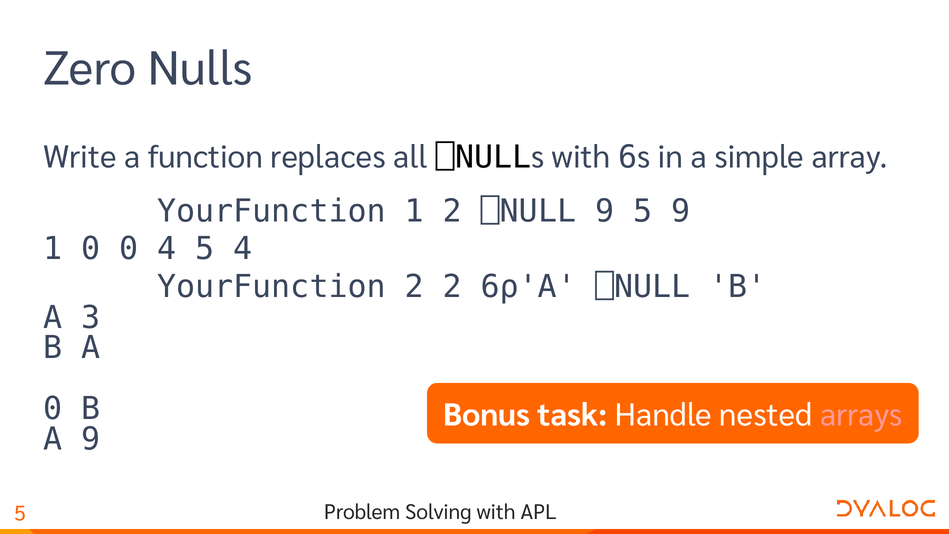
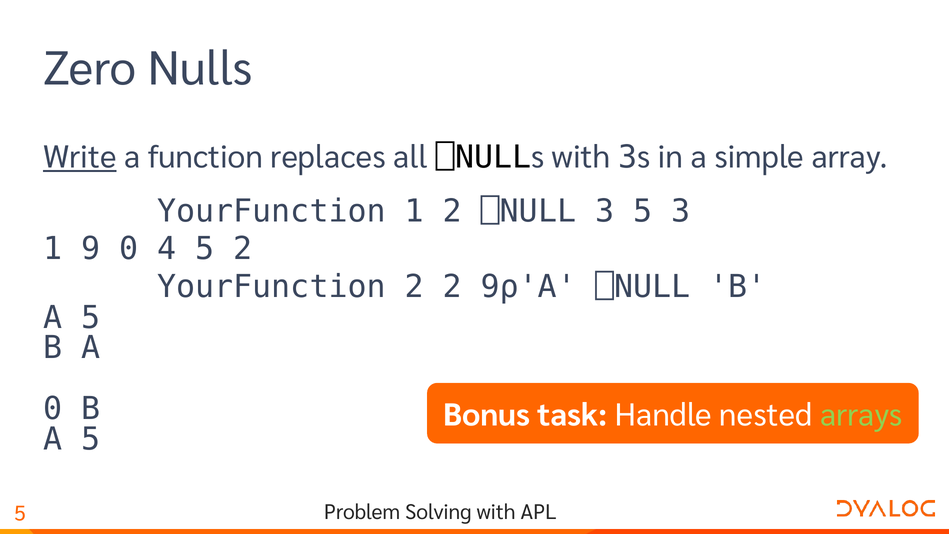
Write underline: none -> present (80, 157)
with 6: 6 -> 3 (628, 157)
⎕NULL 9: 9 -> 3 (605, 211)
5 9: 9 -> 3 (681, 211)
1 0: 0 -> 9 (91, 249)
5 4: 4 -> 2 (243, 249)
6⍴'A: 6⍴'A -> 9⍴'A (528, 287)
3: 3 -> 5 (91, 318)
arrays colour: pink -> light green (861, 415)
9: 9 -> 5 (91, 439)
